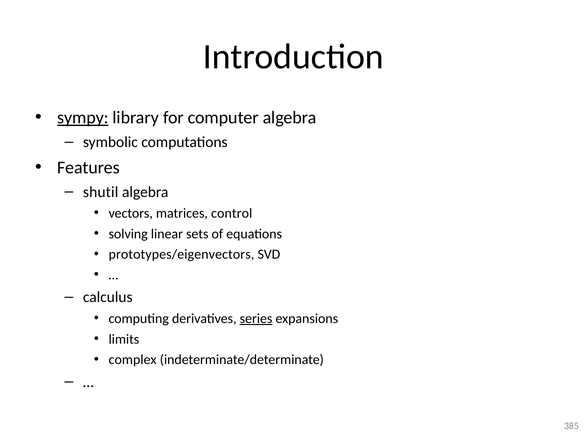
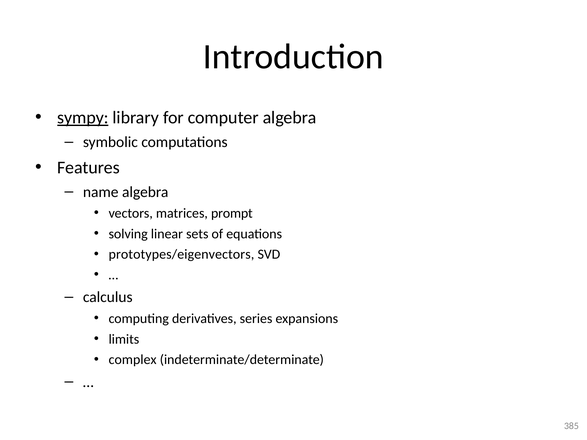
shutil: shutil -> name (101, 192)
control: control -> prompt (232, 213)
series underline: present -> none (256, 319)
